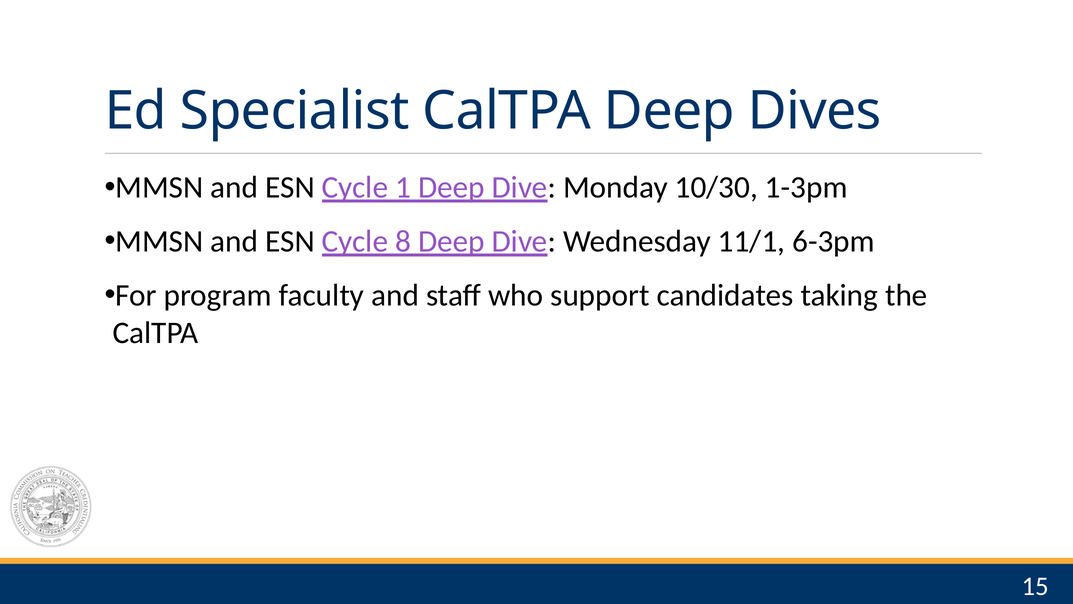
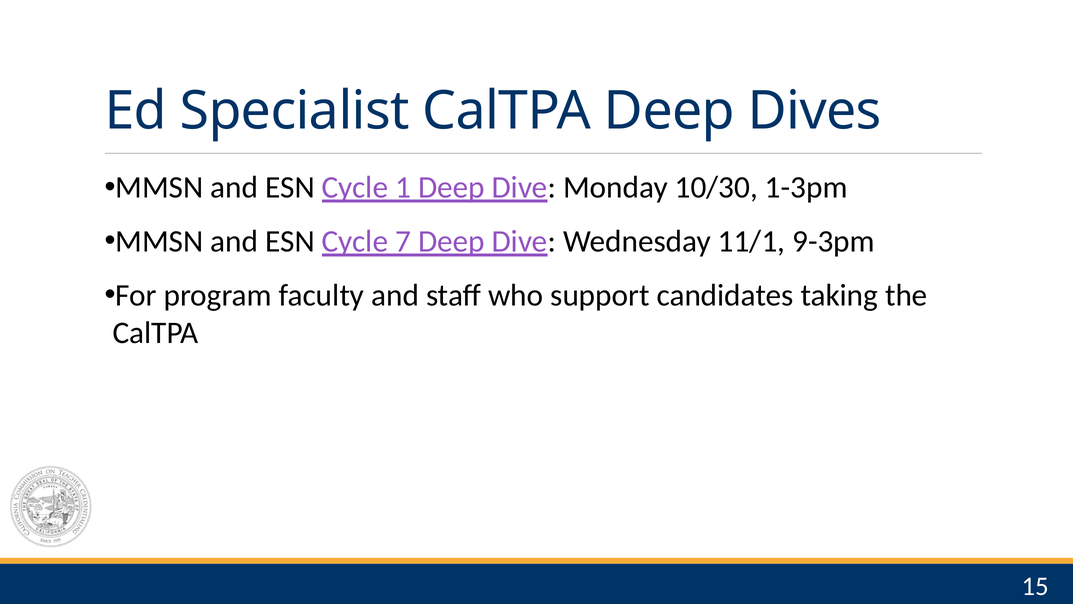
8: 8 -> 7 (403, 241)
6-3pm: 6-3pm -> 9-3pm (834, 241)
